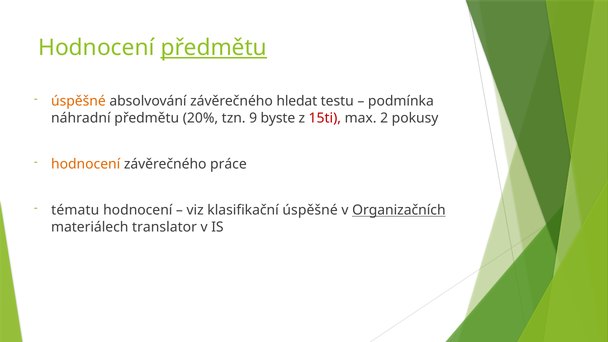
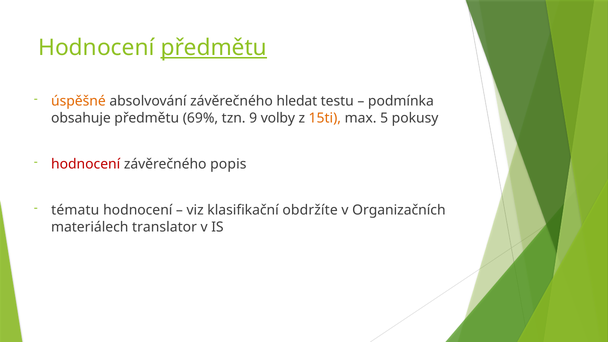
náhradní: náhradní -> obsahuje (81, 118)
20%: 20% -> 69% (200, 118)
byste: byste -> volby (278, 118)
15ti colour: red -> orange (325, 118)
2: 2 -> 5 (384, 118)
hodnocení colour: orange -> red (86, 164)
práce: práce -> popis (228, 164)
klasifikační úspěšné: úspěšné -> obdržíte (310, 210)
Organizačních underline: present -> none (399, 210)
